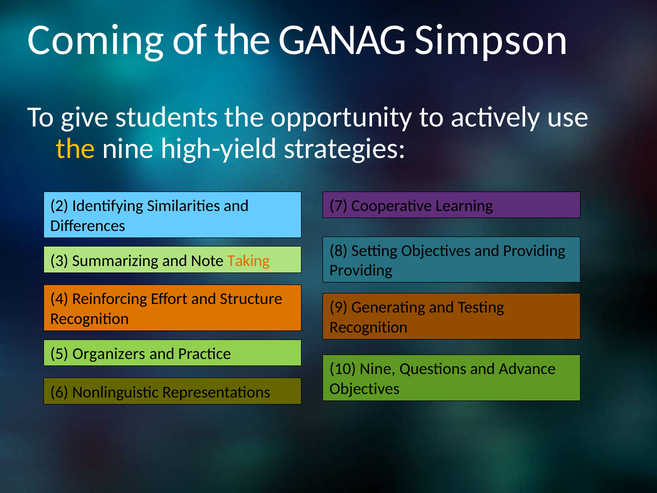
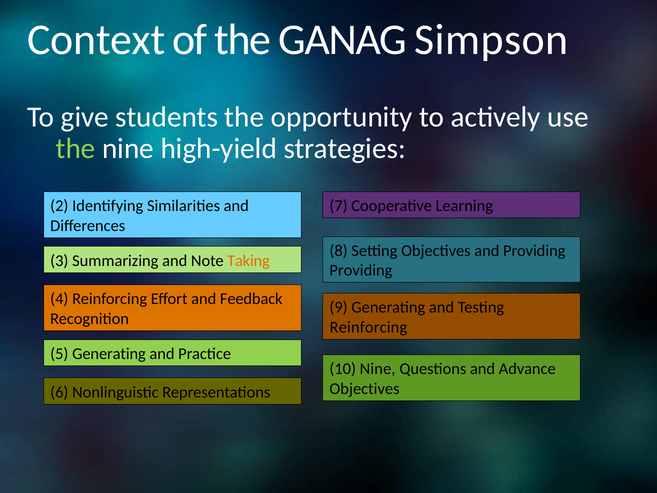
Coming: Coming -> Context (96, 40)
the colour: yellow -> light green (76, 149)
Structure: Structure -> Feedback (251, 299)
Recognition: Recognition -> Reinforcing (368, 327)
5 Organizers: Organizers -> Generating (109, 354)
